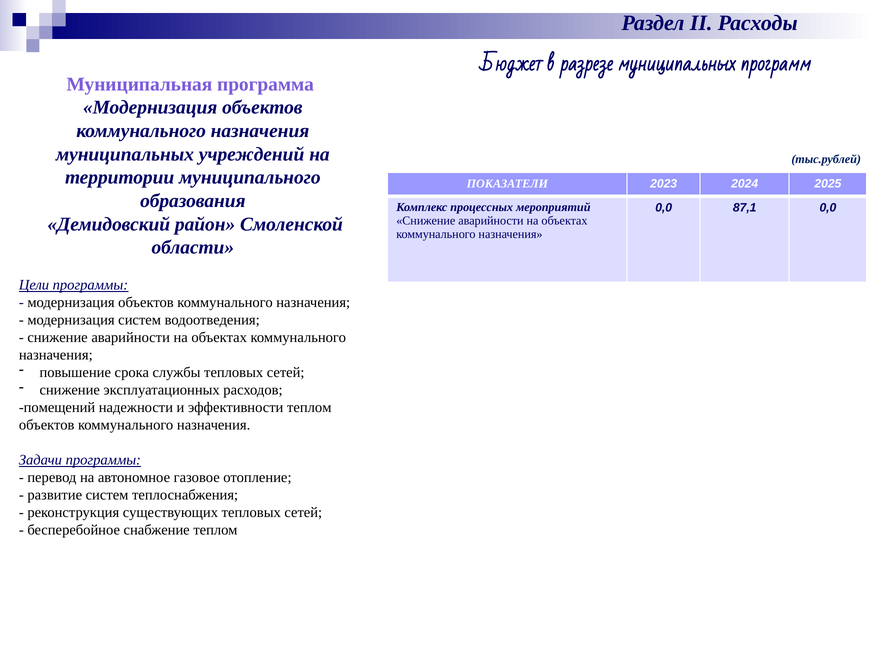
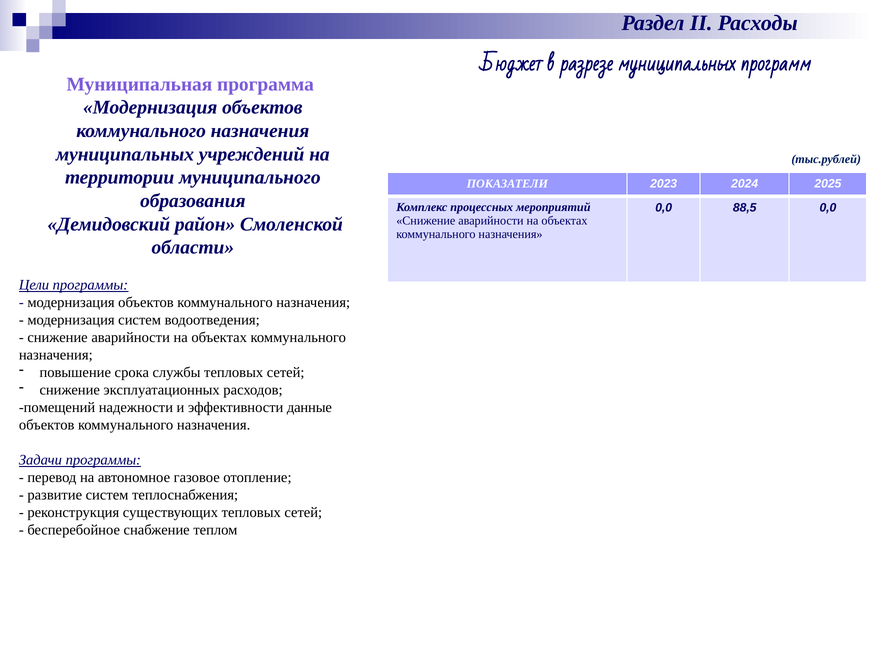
87,1: 87,1 -> 88,5 (745, 208)
эффективности теплом: теплом -> данные (309, 408)
